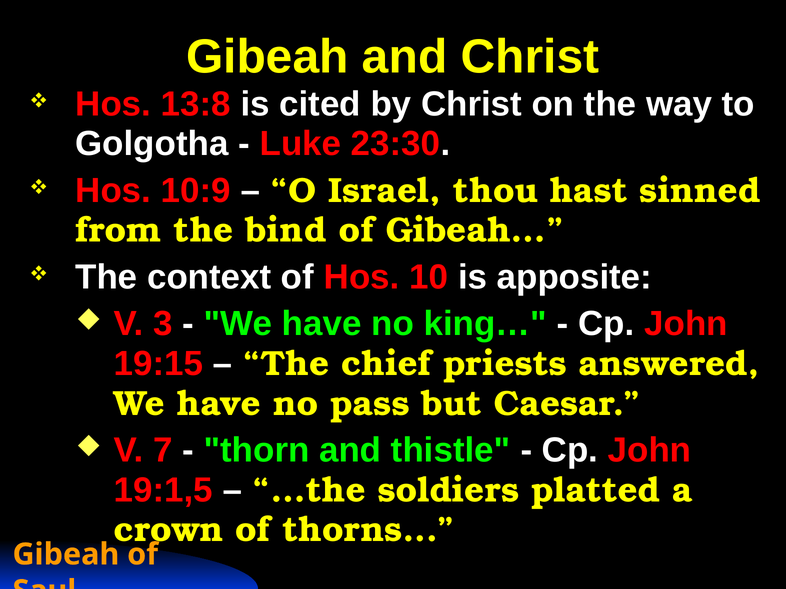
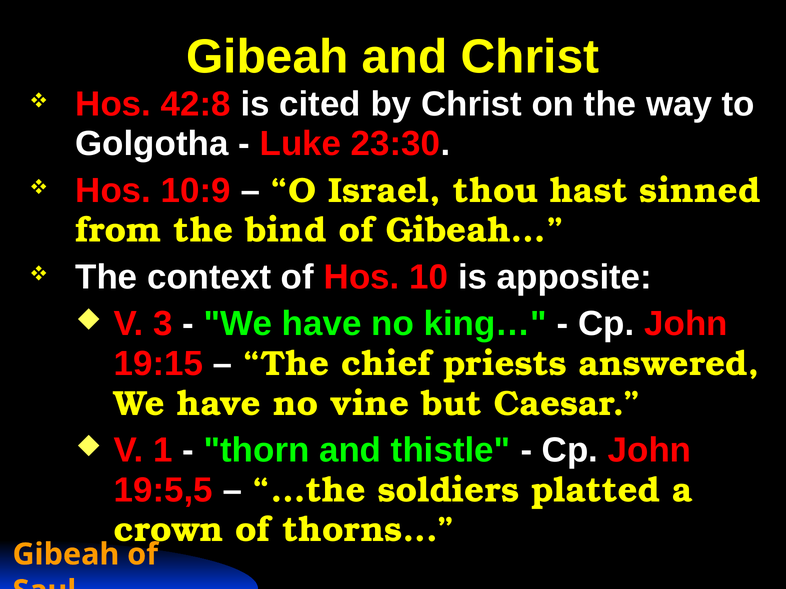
13:8: 13:8 -> 42:8 (196, 104)
pass: pass -> vine (370, 404)
7: 7 -> 1 (163, 451)
19:1,5: 19:1,5 -> 19:5,5 (163, 491)
